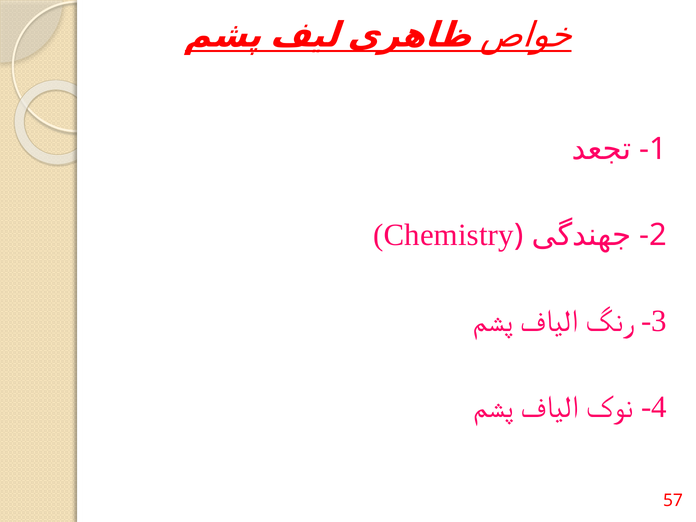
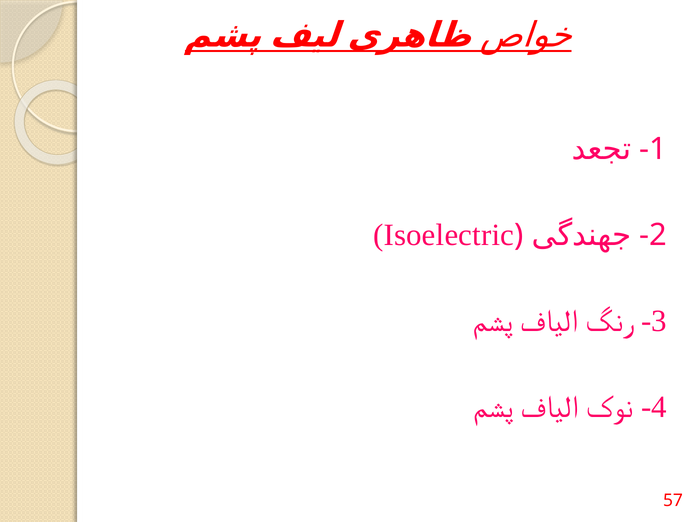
Chemistry: Chemistry -> Isoelectric (449, 235)
